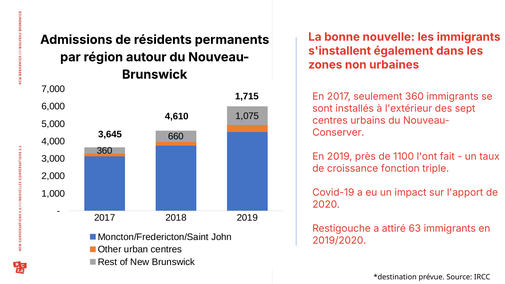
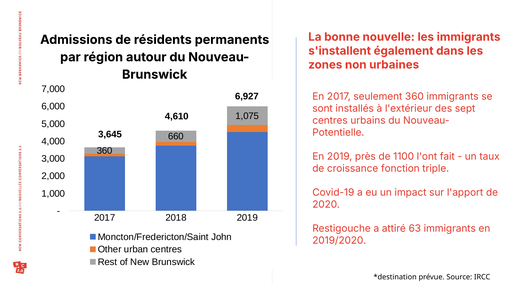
1,715: 1,715 -> 6,927 (247, 96)
Conserver: Conserver -> Potentielle (338, 133)
